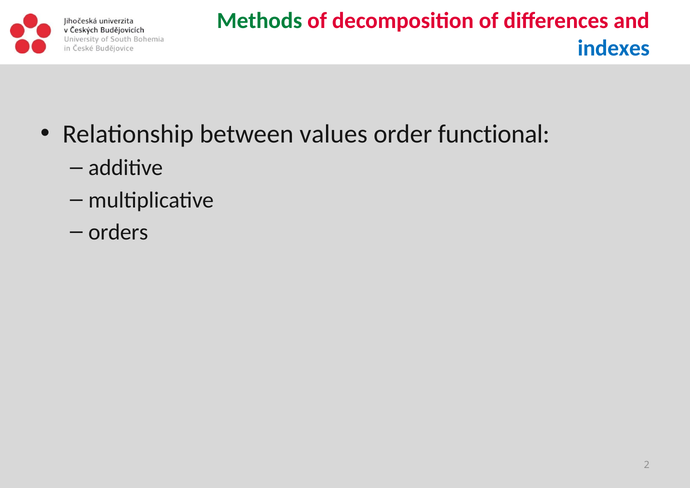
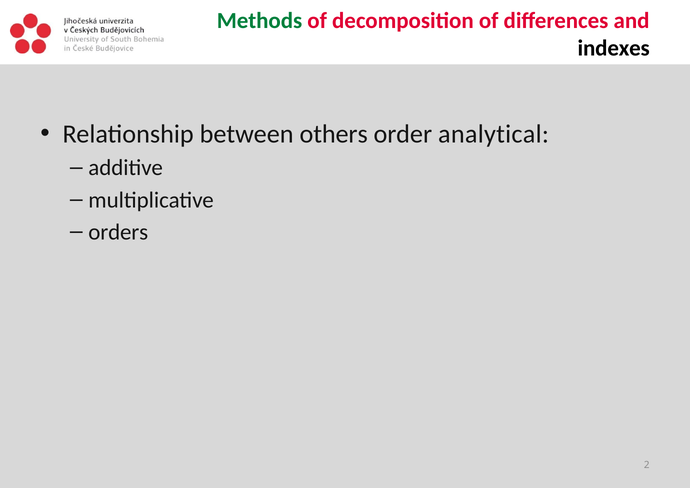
indexes colour: blue -> black (614, 48)
values: values -> others (334, 134)
functional: functional -> analytical (494, 134)
